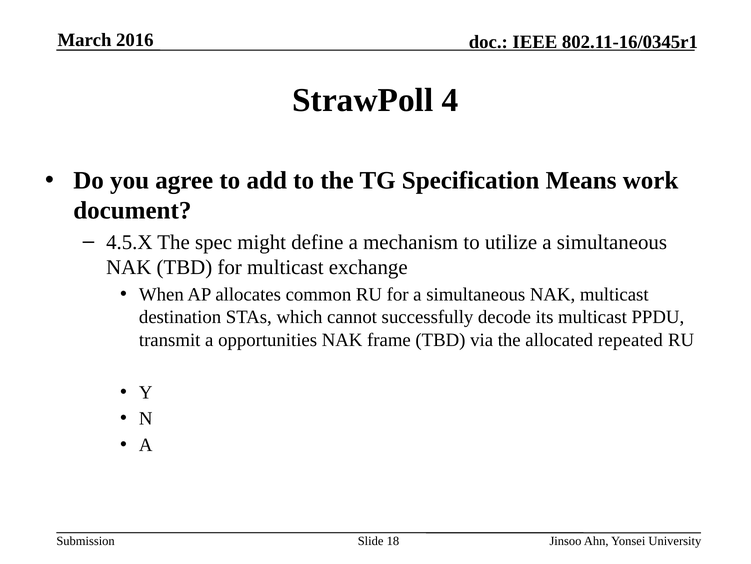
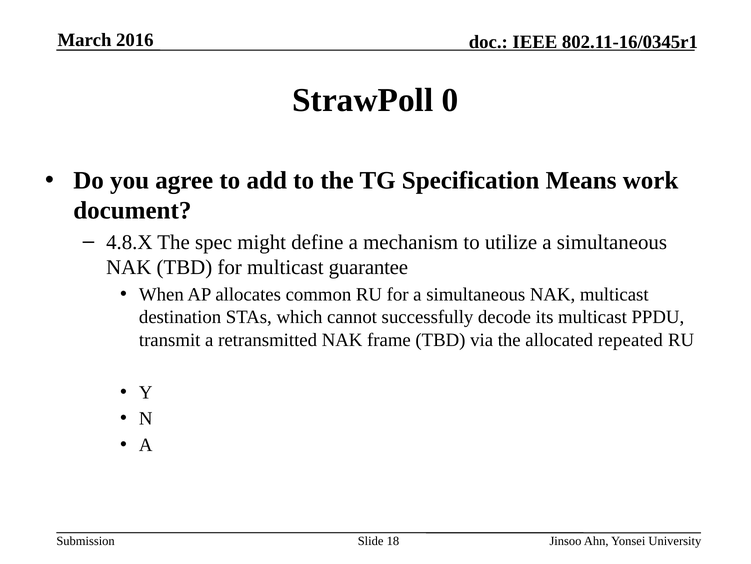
4: 4 -> 0 (450, 100)
4.5.X: 4.5.X -> 4.8.X (129, 242)
exchange: exchange -> guarantee (368, 267)
opportunities: opportunities -> retransmitted (268, 339)
